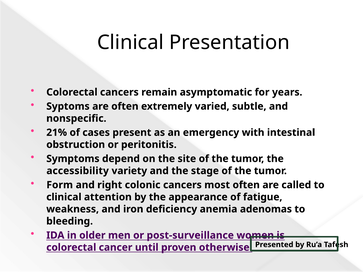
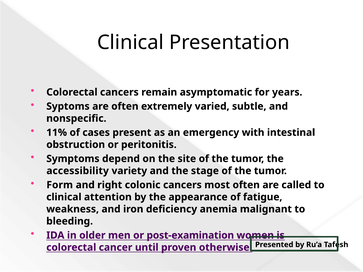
21%: 21% -> 11% (57, 133)
adenomas: adenomas -> malignant (266, 209)
post-surveillance: post-surveillance -> post-examination (190, 236)
